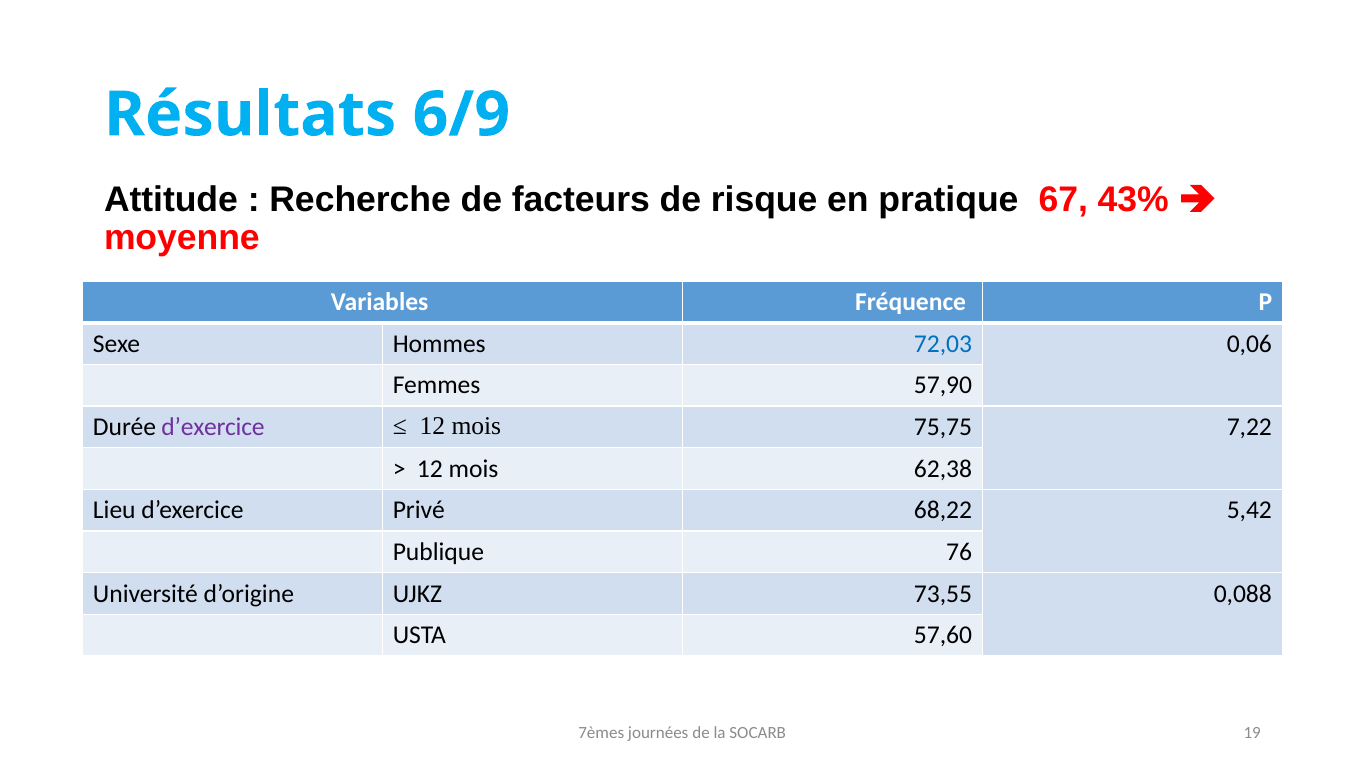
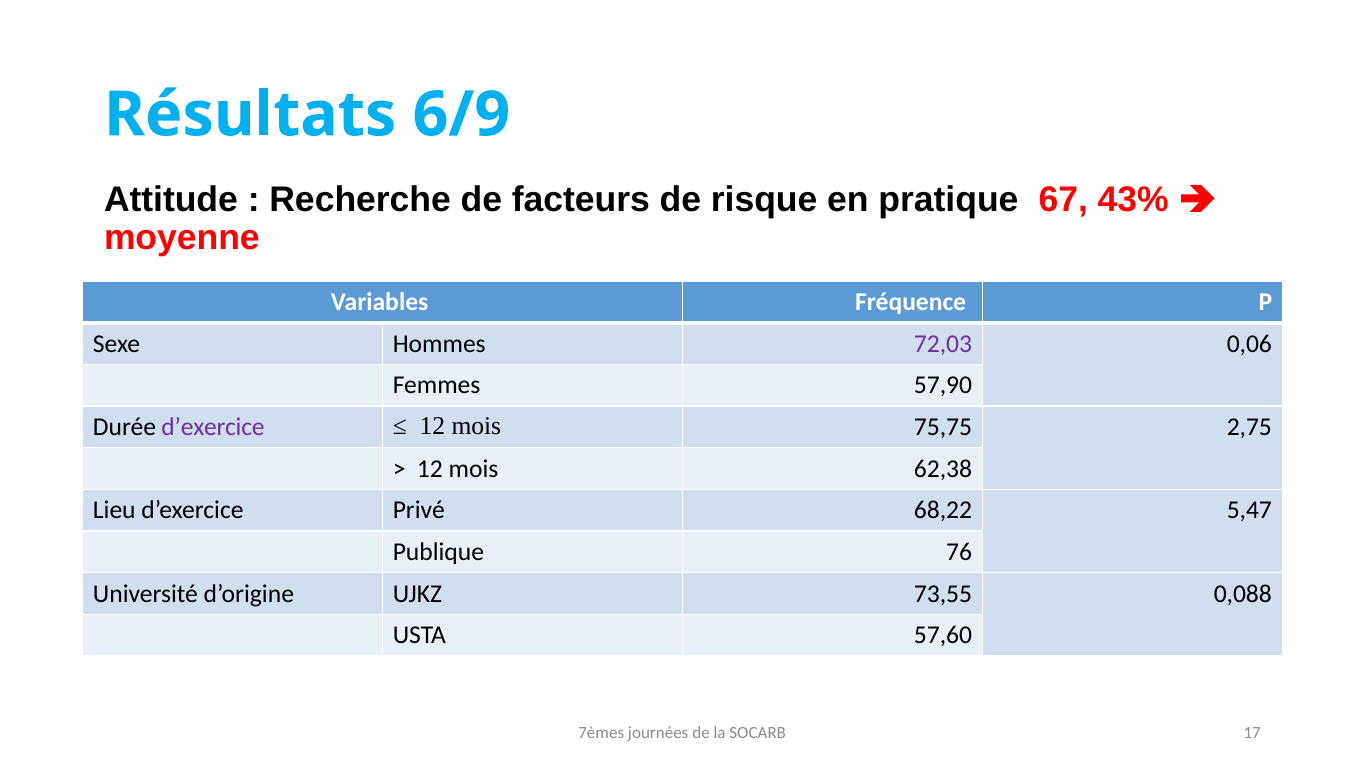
72,03 colour: blue -> purple (943, 344)
7,22: 7,22 -> 2,75 (1249, 427)
5,42: 5,42 -> 5,47 (1249, 510)
19: 19 -> 17 (1252, 733)
